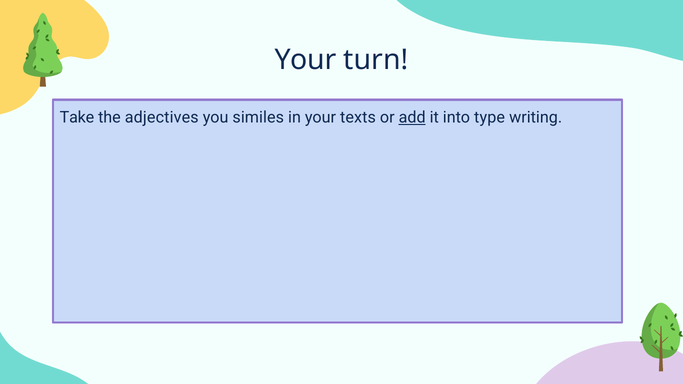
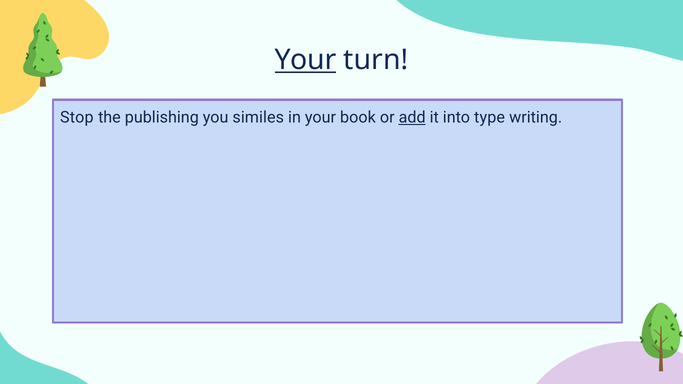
Your underline: none -> present (306, 60)
Take: Take -> Stop (77, 117)
adjectives: adjectives -> publishing (162, 117)
texts: texts -> book (358, 117)
